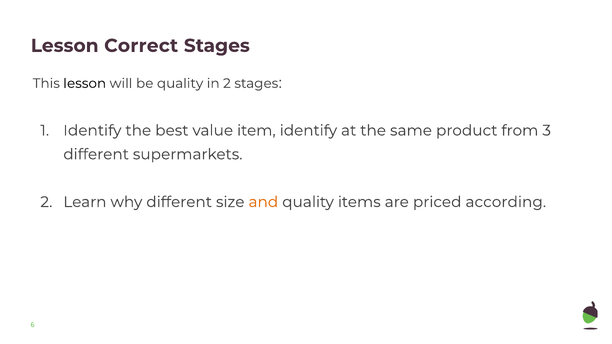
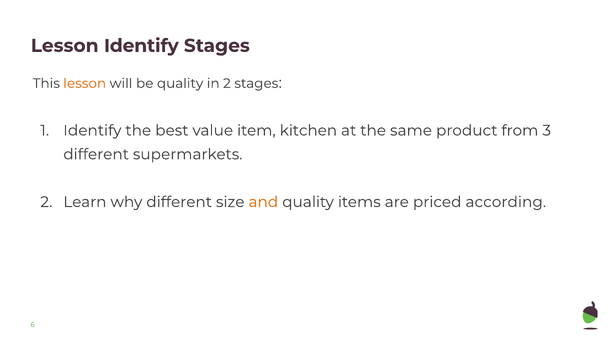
Lesson Correct: Correct -> Identify (141, 46)
lesson colour: black -> orange (85, 83)
item identify: identify -> kitchen (308, 131)
